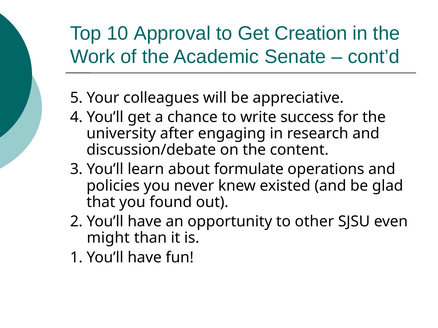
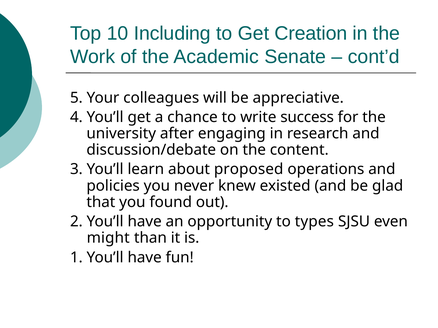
Approval: Approval -> Including (172, 33)
formulate: formulate -> proposed (249, 170)
other: other -> types (314, 222)
